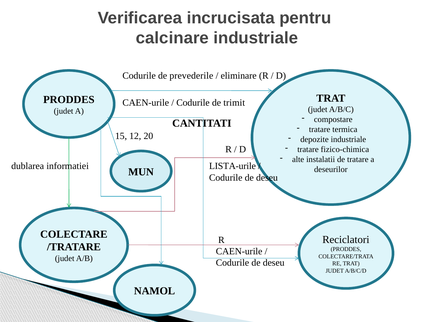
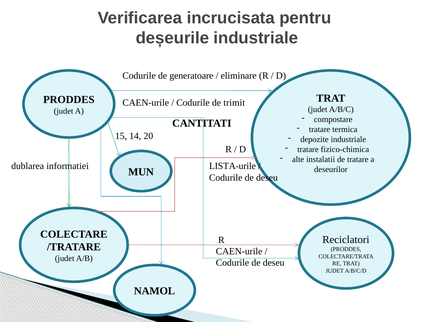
calcinare: calcinare -> deșeurile (172, 38)
prevederile: prevederile -> generatoare (191, 76)
12: 12 -> 14 (135, 136)
